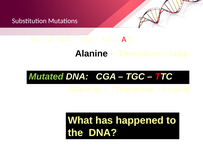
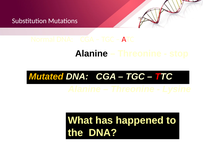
Mutated colour: light green -> yellow (46, 76)
